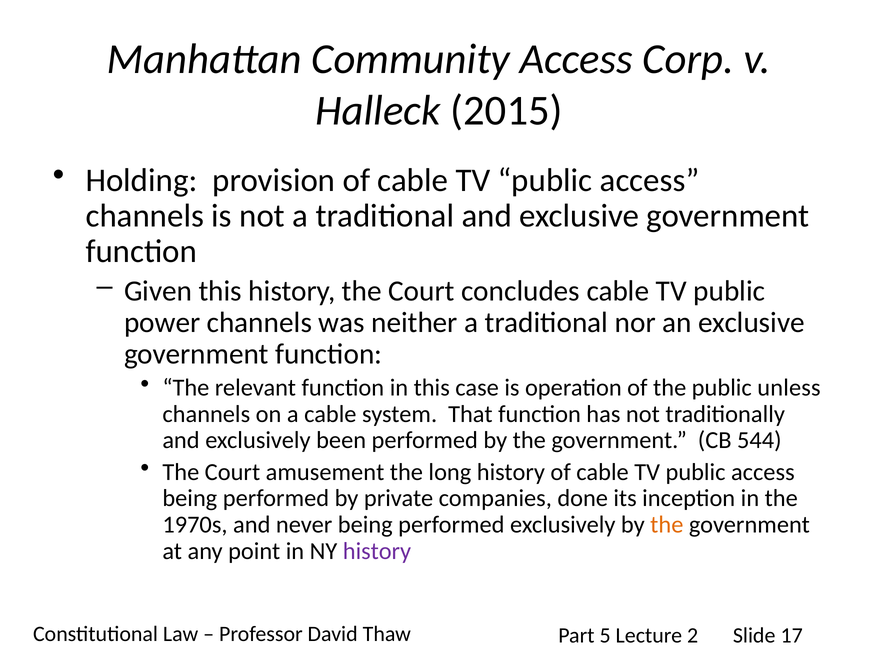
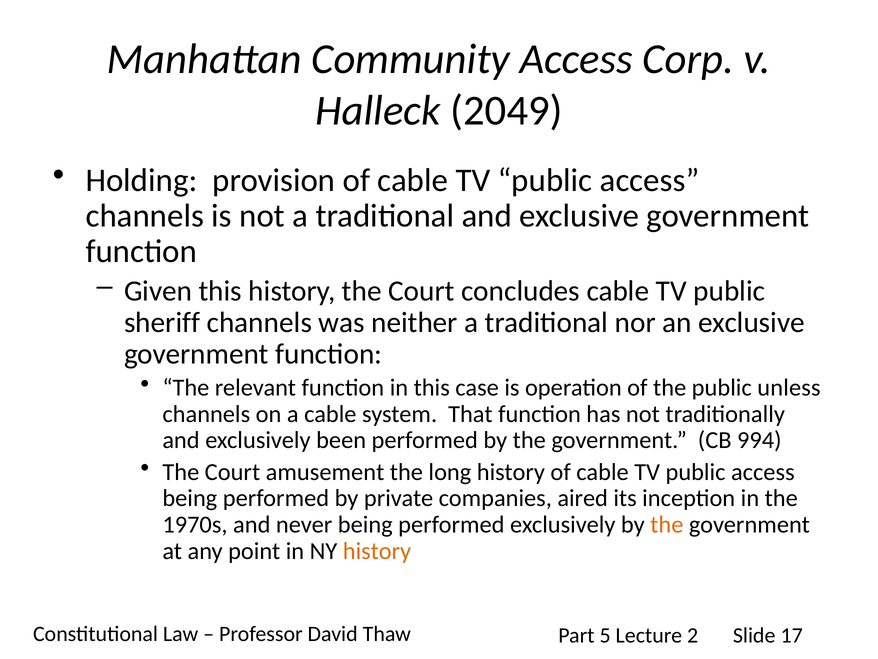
2015: 2015 -> 2049 (507, 111)
power: power -> sheriff (162, 322)
544: 544 -> 994 (759, 440)
done: done -> aired (583, 498)
history colour: purple -> orange (377, 551)
